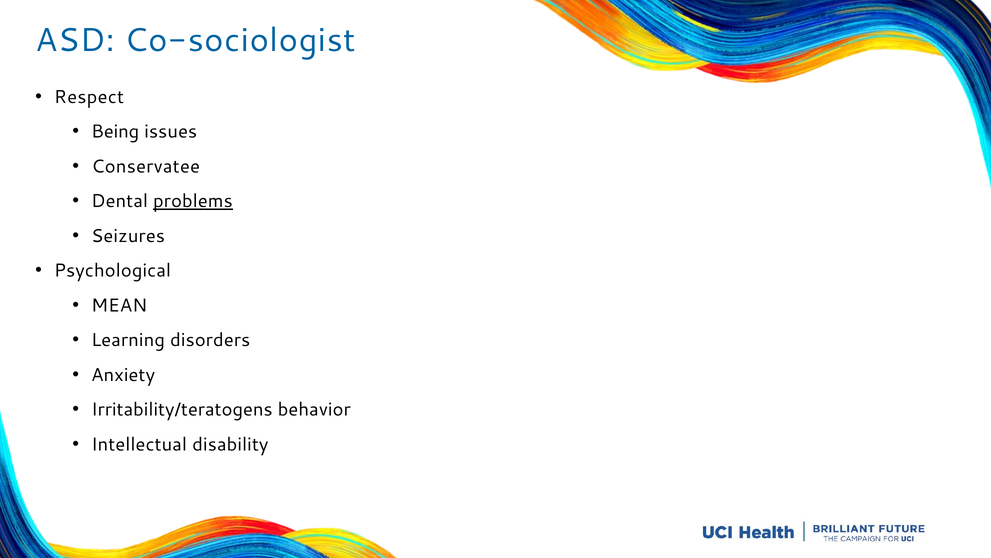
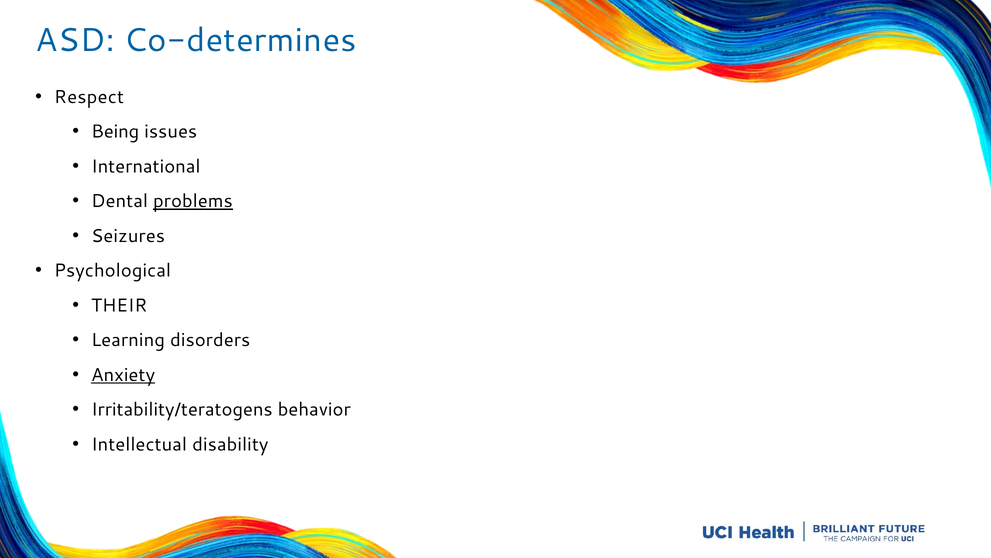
Co-sociologist: Co-sociologist -> Co-determines (240, 40)
Conservatee: Conservatee -> International (146, 166)
MEAN: MEAN -> THEIR (119, 305)
Anxiety underline: none -> present (123, 375)
